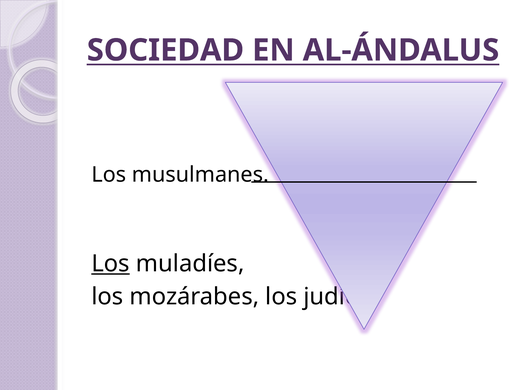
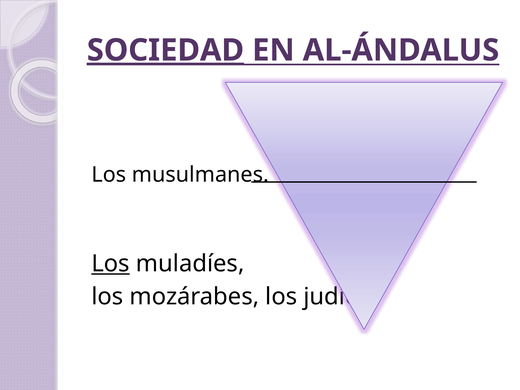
SOCIEDAD underline: none -> present (165, 50)
